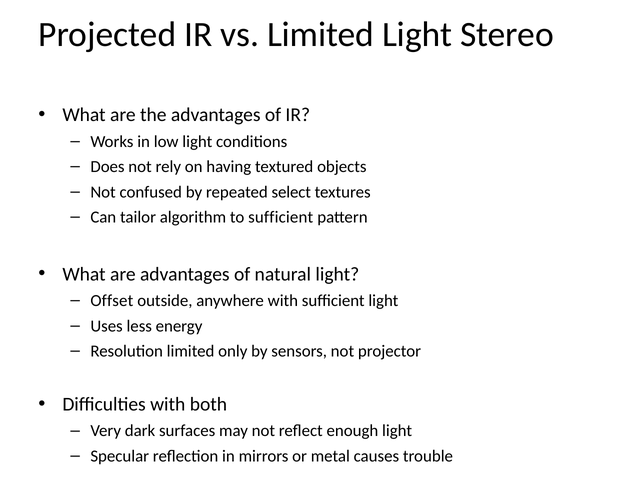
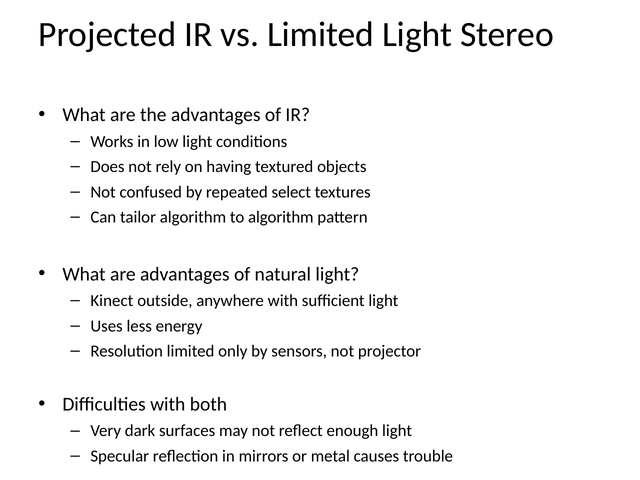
to sufficient: sufficient -> algorithm (281, 217)
Offset: Offset -> Kinect (112, 301)
